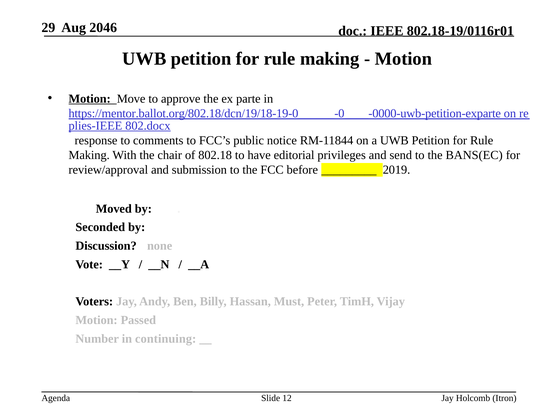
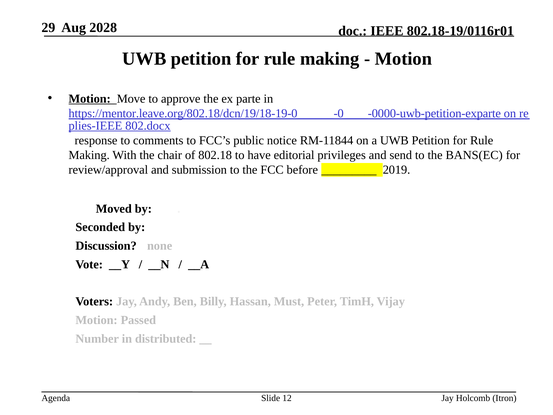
2046: 2046 -> 2028 (103, 28)
https://mentor.ballot.org/802.18/dcn/19/18-19-0______-0____-0000-uwb-petition-exparte: https://mentor.ballot.org/802.18/dcn/19/18-19-0______-0____-0000-uwb-petition-exparte -> https://mentor.leave.org/802.18/dcn/19/18-19-0______-0____-0000-uwb-petition-exparte (285, 113)
continuing: continuing -> distributed (166, 339)
